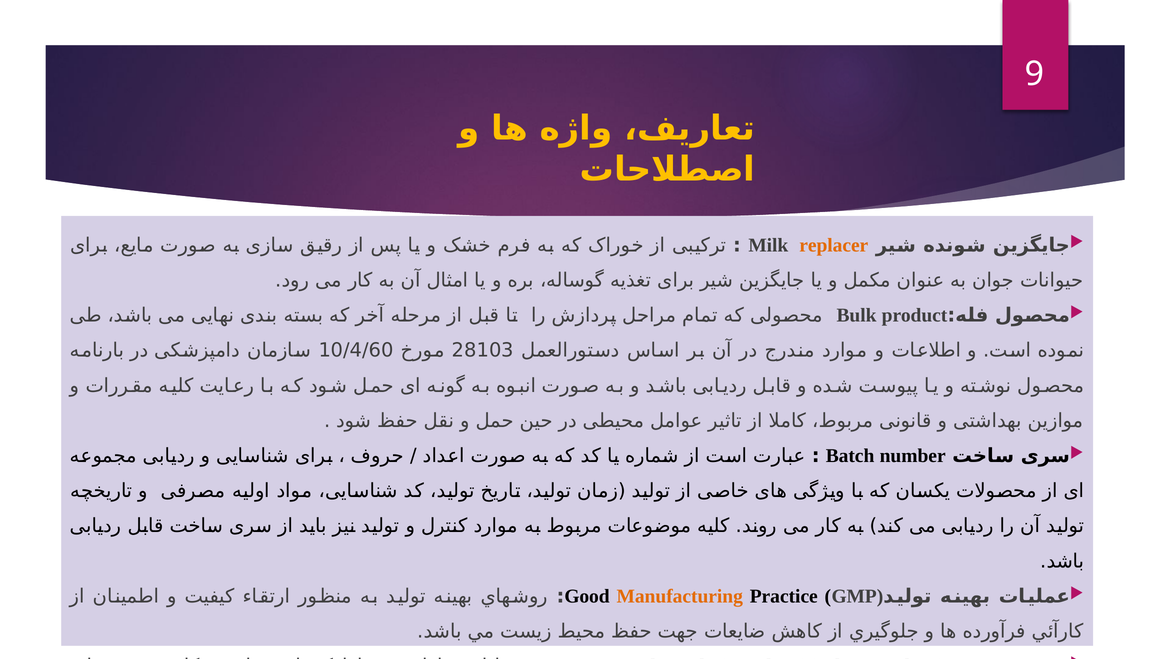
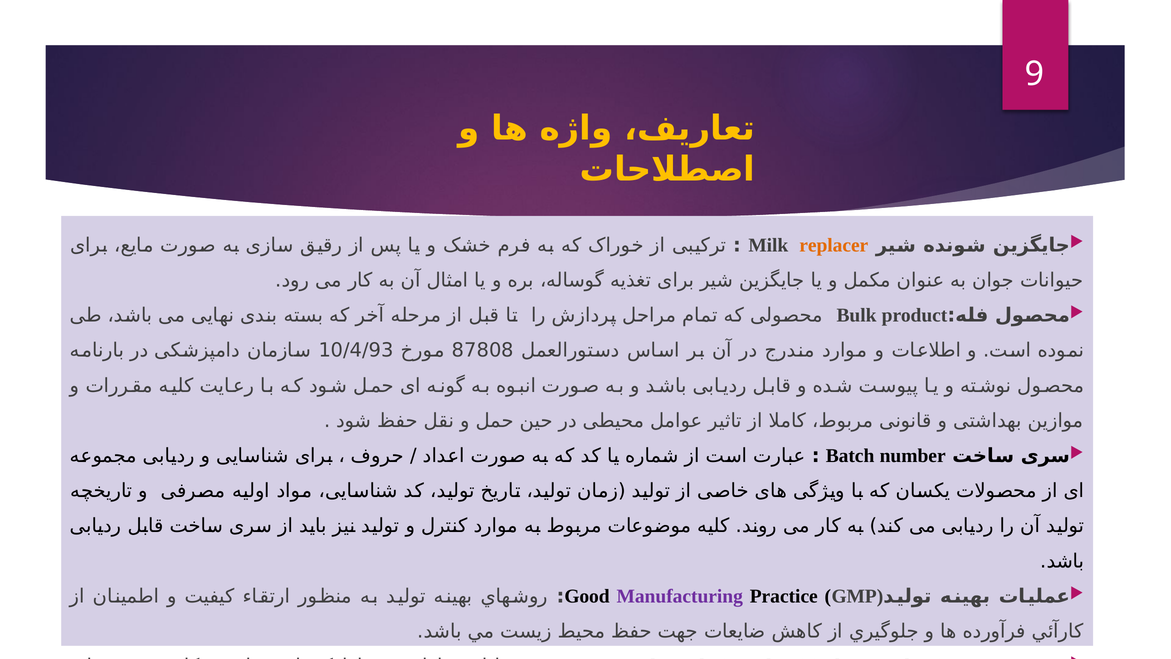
10/4/60: 10/4/60 -> 10/4/93 (356, 350)
28103: 28103 -> 87808 (483, 350)
Manufacturing colour: orange -> purple (680, 596)
